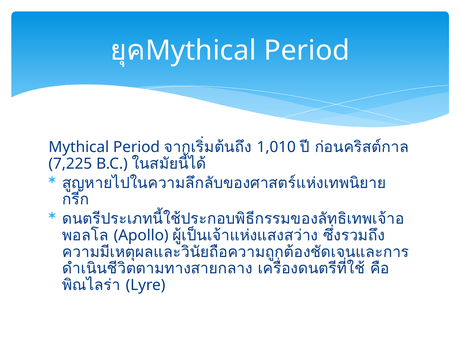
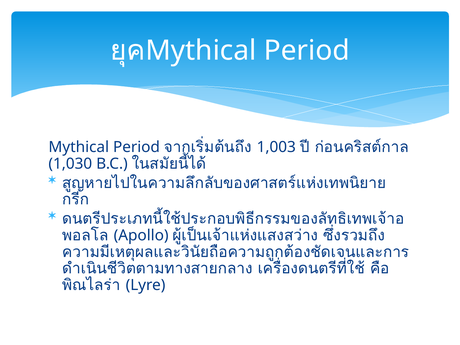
1,010: 1,010 -> 1,003 (276, 147)
7,225: 7,225 -> 1,030 (70, 164)
